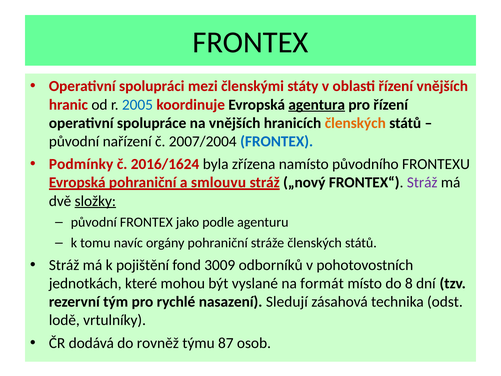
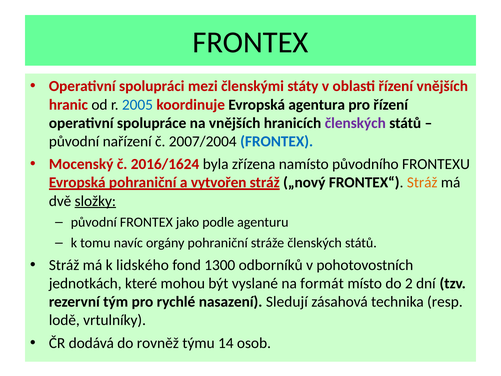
agentura underline: present -> none (317, 105)
členských colour: orange -> purple (355, 123)
Podmínky: Podmínky -> Mocenský (81, 164)
smlouvu: smlouvu -> vytvořen (219, 182)
Stráž colour: purple -> orange (422, 182)
pojištění: pojištění -> lidského (142, 265)
3009: 3009 -> 1300 (220, 265)
8: 8 -> 2 (409, 283)
odst: odst -> resp (445, 302)
87: 87 -> 14 (226, 343)
